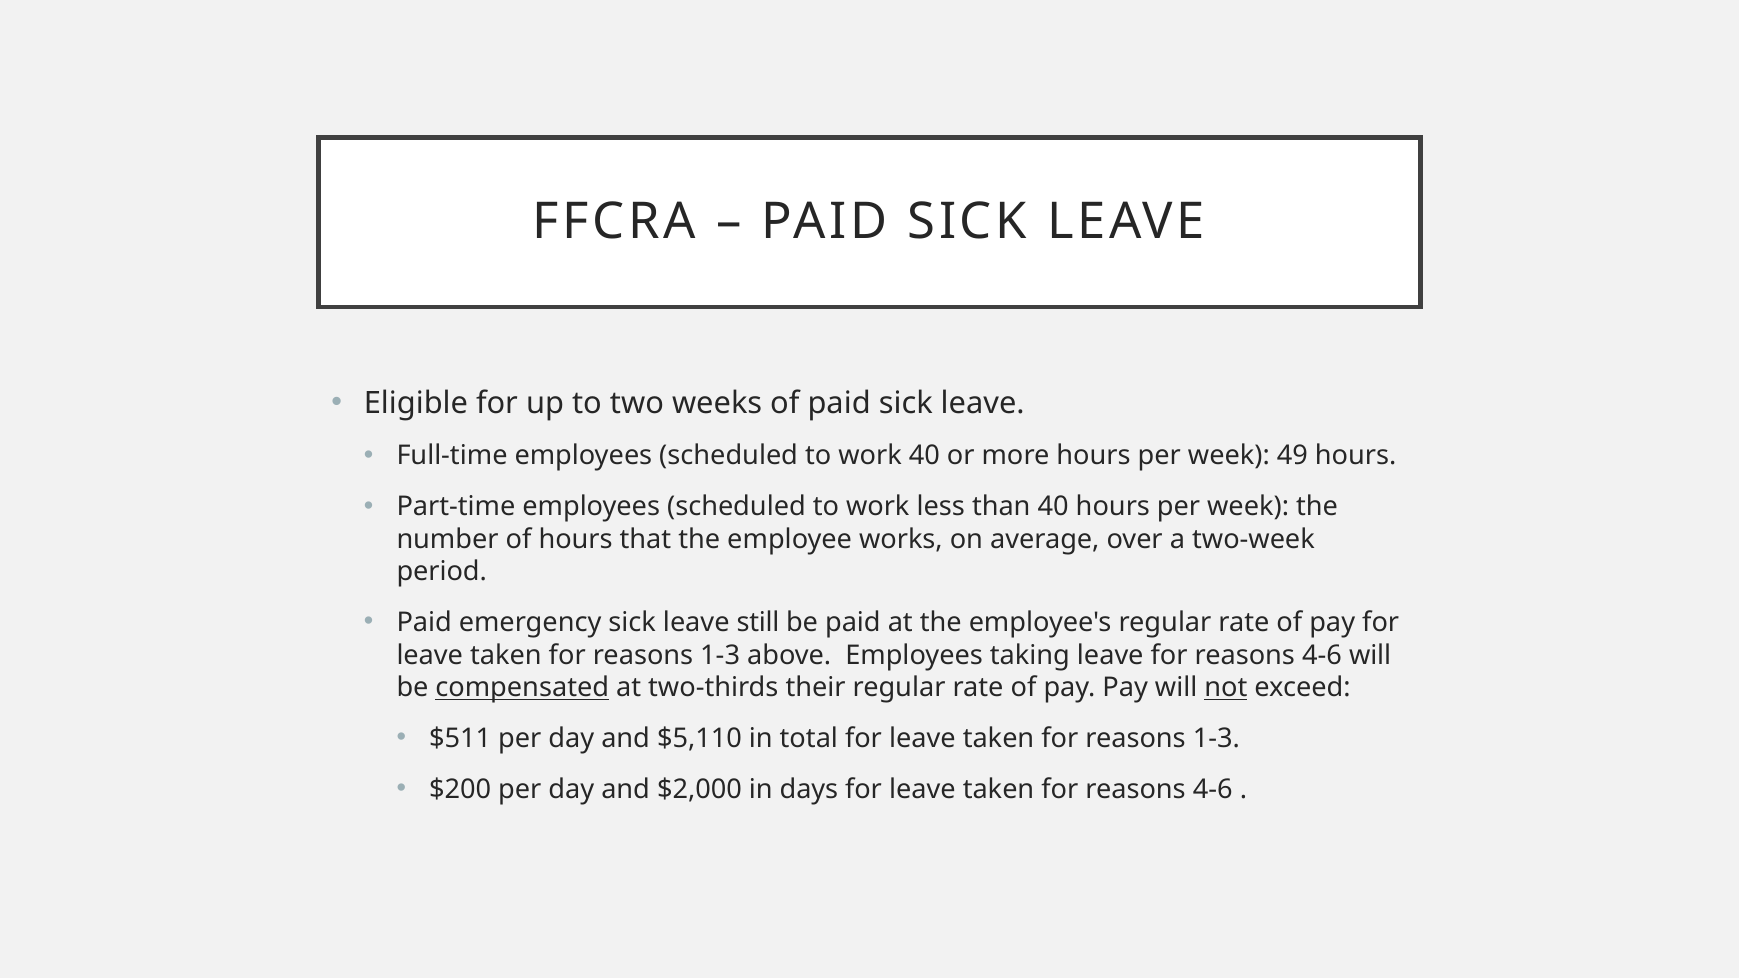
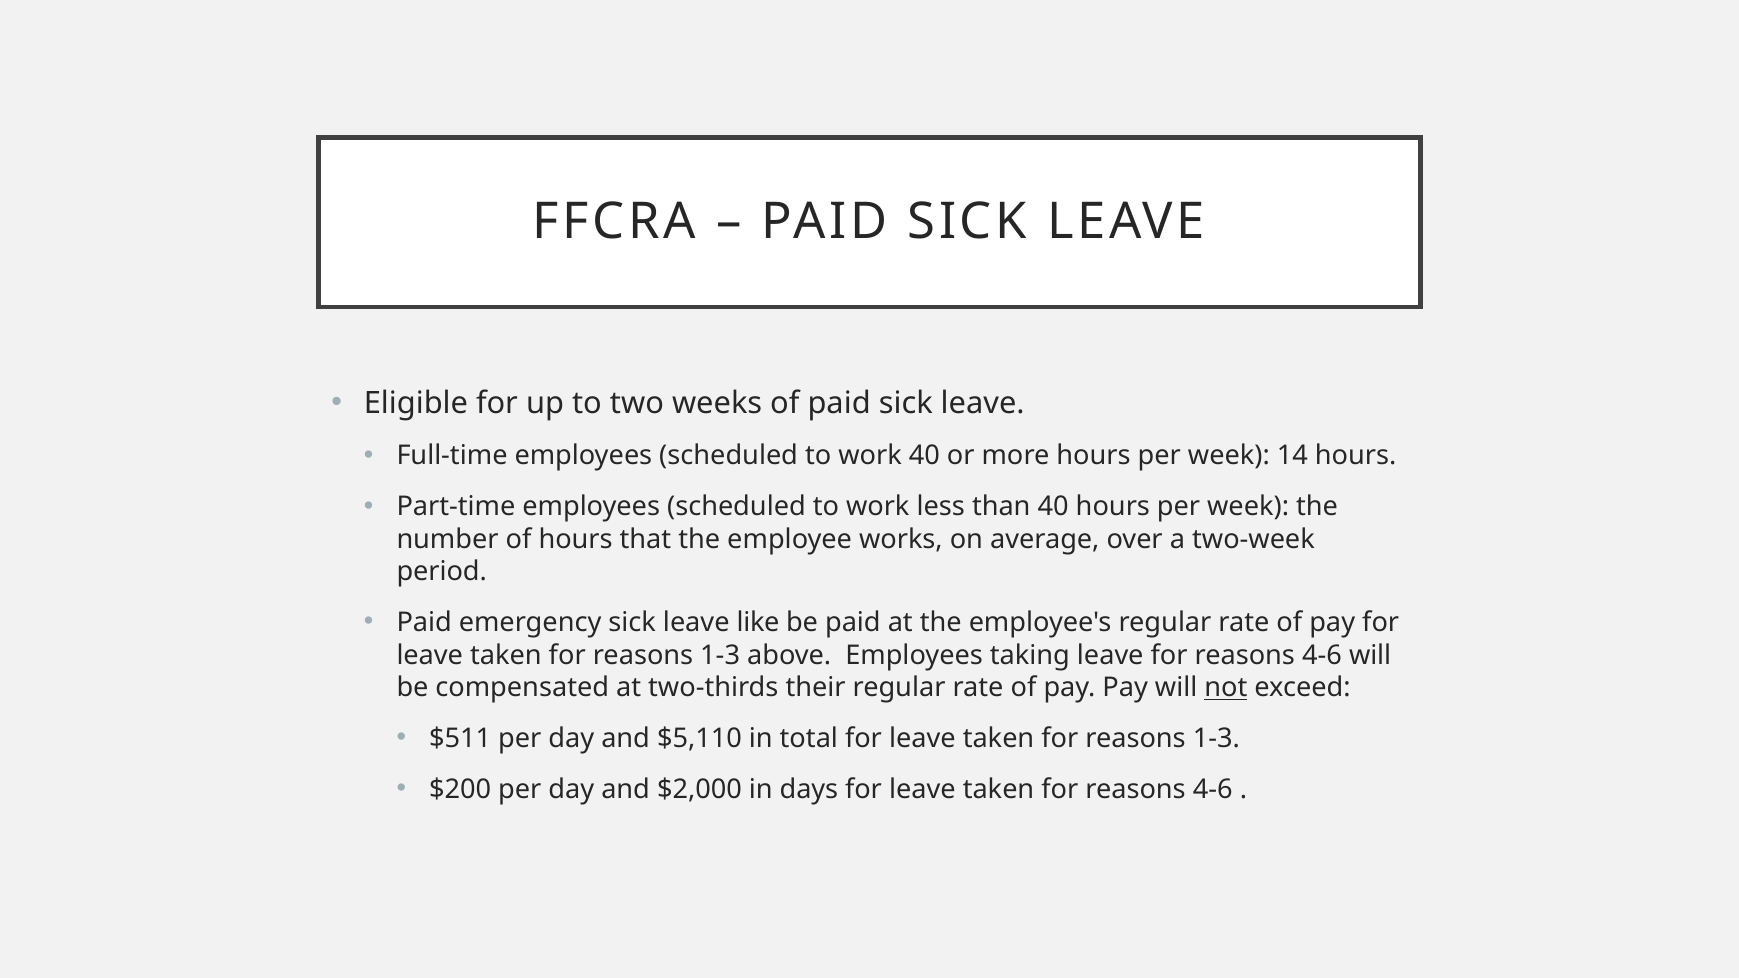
49: 49 -> 14 (1292, 456)
still: still -> like (758, 623)
compensated underline: present -> none (522, 688)
